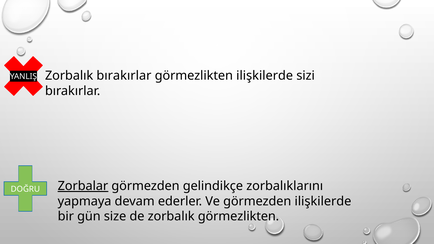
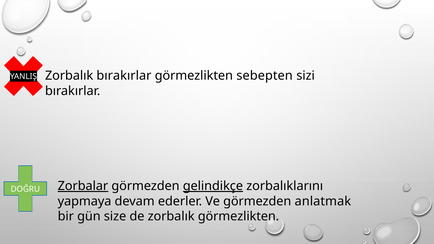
görmezlikten ilişkilerde: ilişkilerde -> sebepten (265, 76)
gelindikçe underline: none -> present (213, 186)
görmezden ilişkilerde: ilişkilerde -> anlatmak (323, 201)
